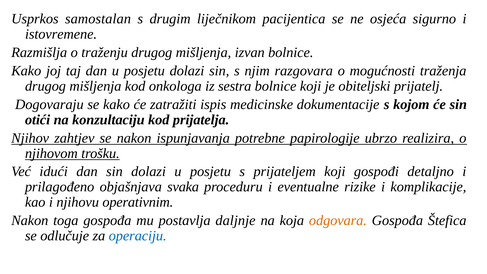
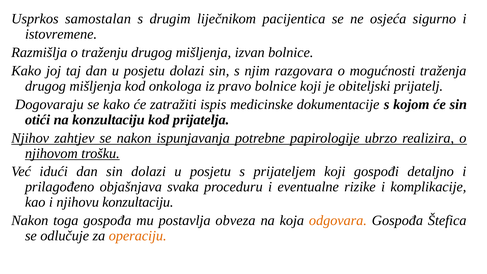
sestra: sestra -> pravo (235, 86)
njihovu operativnim: operativnim -> konzultaciju (138, 202)
daljnje: daljnje -> obveza (236, 221)
operaciju colour: blue -> orange (138, 236)
